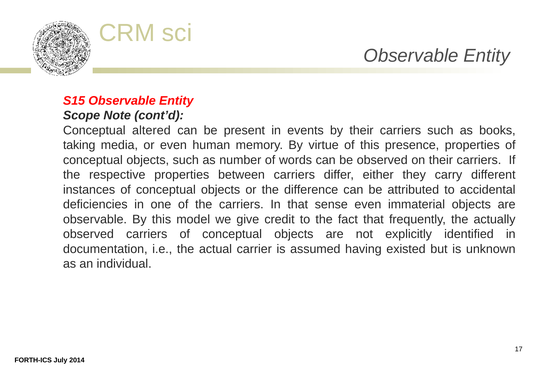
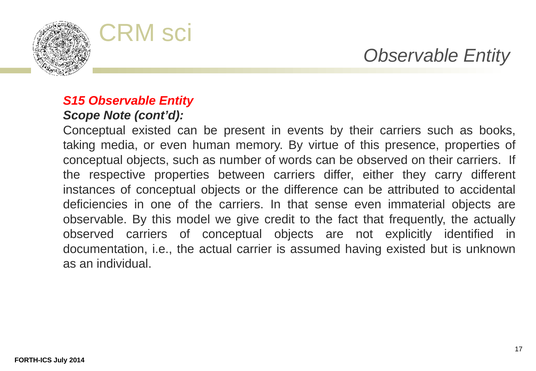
Conceptual altered: altered -> existed (151, 130)
